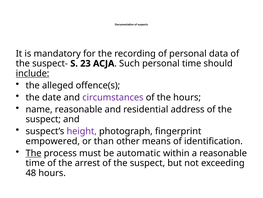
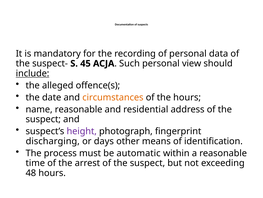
23: 23 -> 45 (85, 63)
personal time: time -> view (192, 63)
circumstances colour: purple -> orange (113, 97)
empowered: empowered -> discharging (53, 141)
than: than -> days (104, 141)
The underline: present -> none (34, 153)
